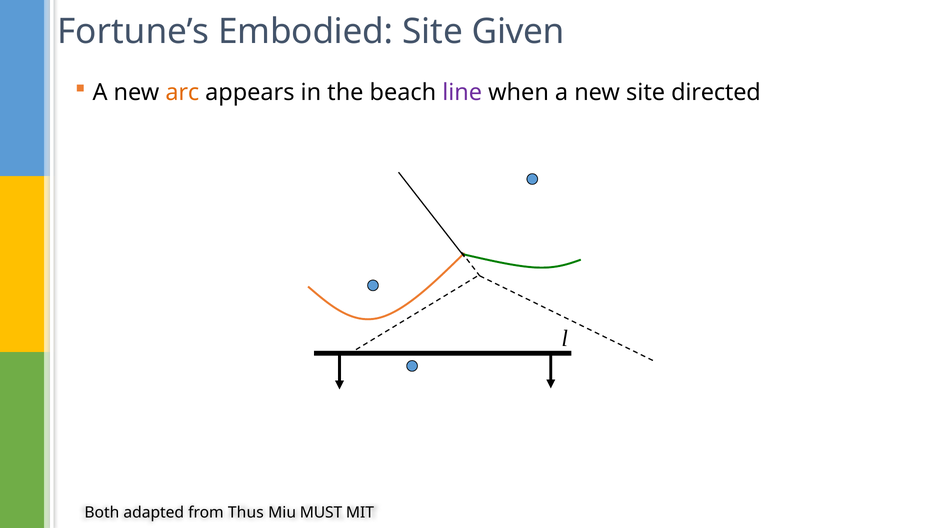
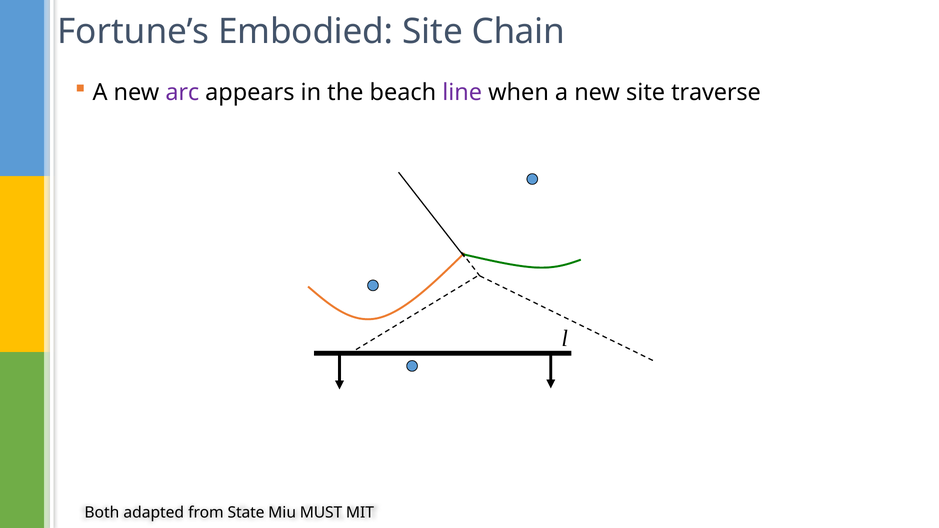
Given: Given -> Chain (518, 32)
arc colour: orange -> purple (182, 92)
directed: directed -> traverse (716, 92)
Thus: Thus -> State (246, 513)
